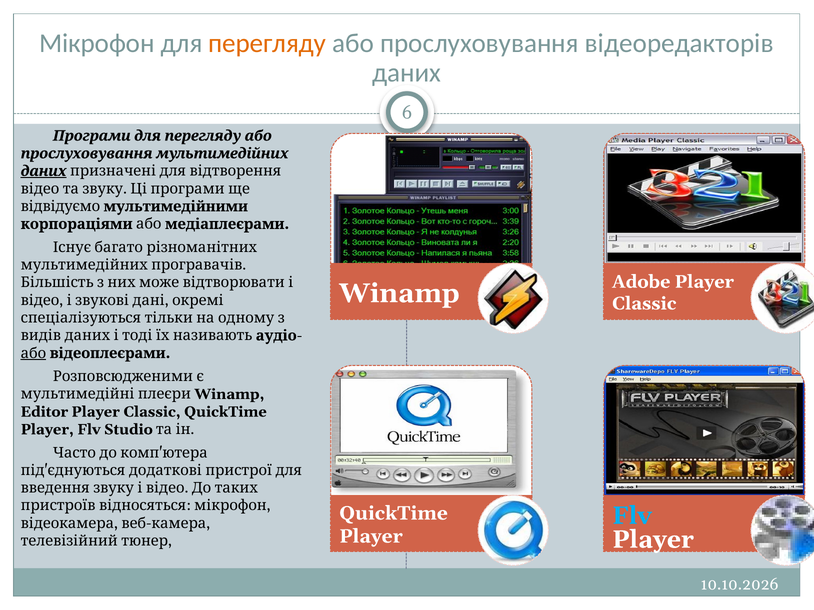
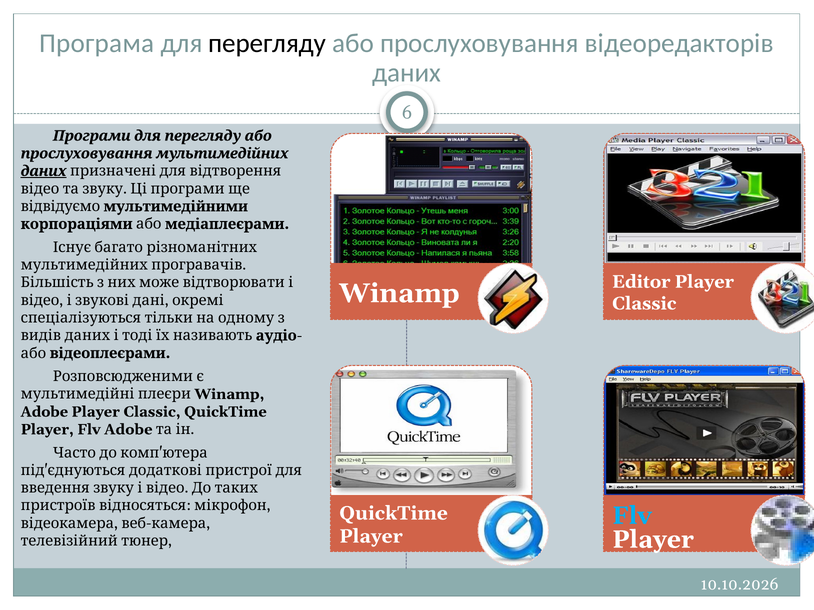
Мікрофон: Мікрофон -> Програма (97, 43)
перегляду colour: orange -> black (267, 43)
Adobe: Adobe -> Editor (641, 282)
або underline: present -> none (33, 353)
Editor: Editor -> Adobe (44, 412)
Flv Studio: Studio -> Adobe (128, 430)
